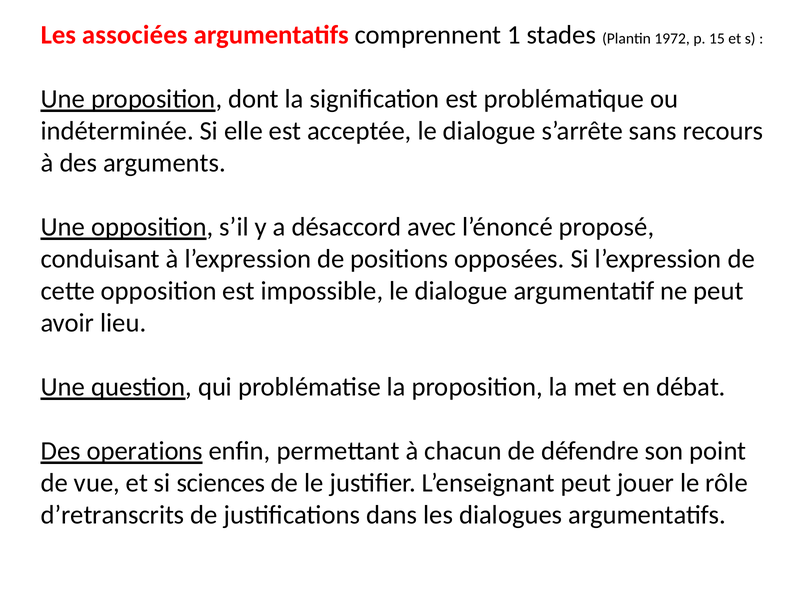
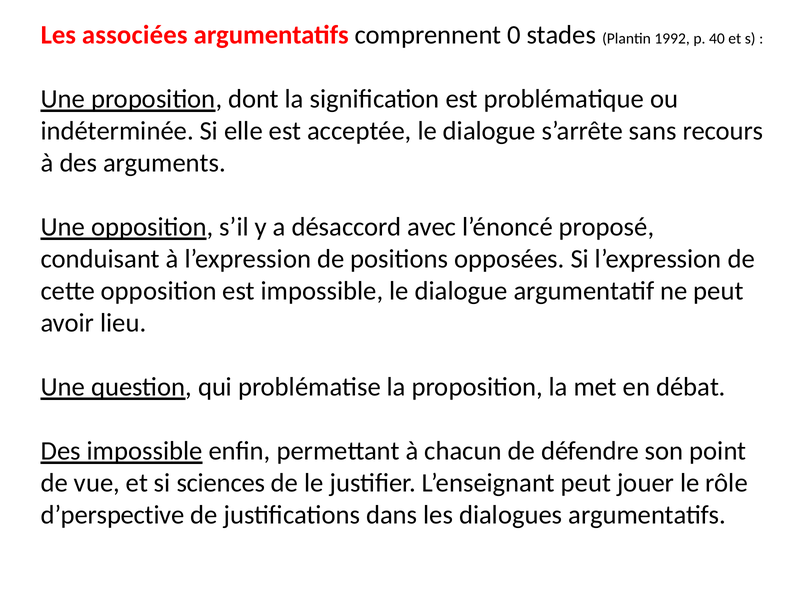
1: 1 -> 0 (514, 35)
1972: 1972 -> 1992 (672, 39)
15: 15 -> 40 (717, 39)
Des operations: operations -> impossible (145, 451)
d’retranscrits: d’retranscrits -> d’perspective (113, 515)
